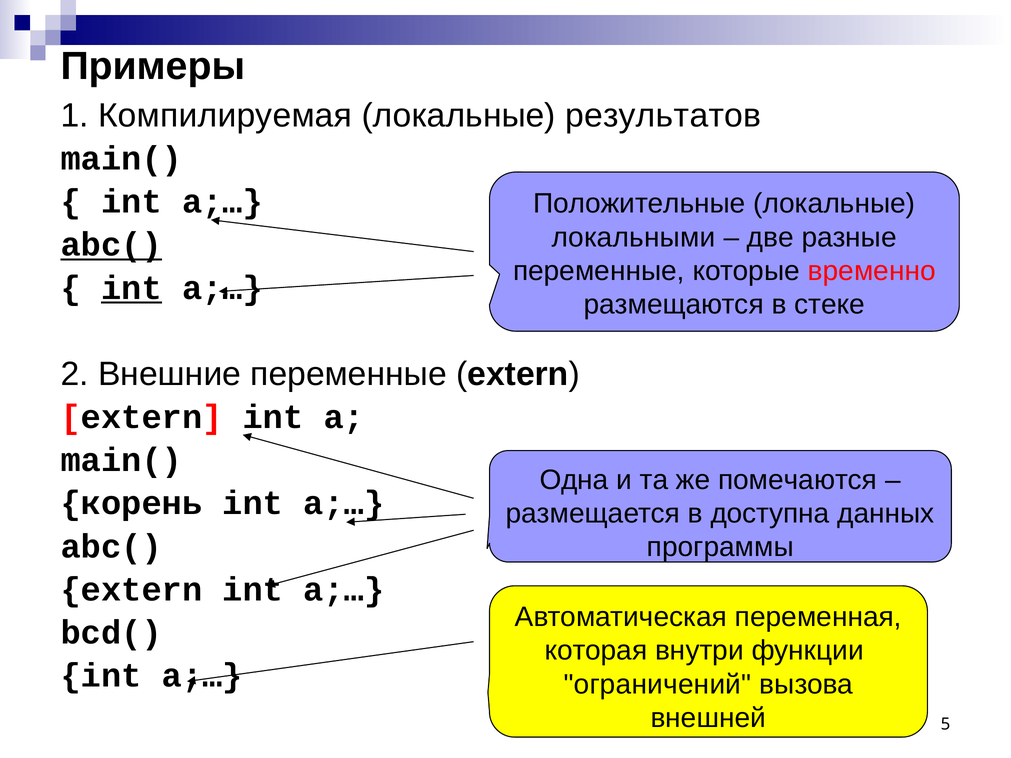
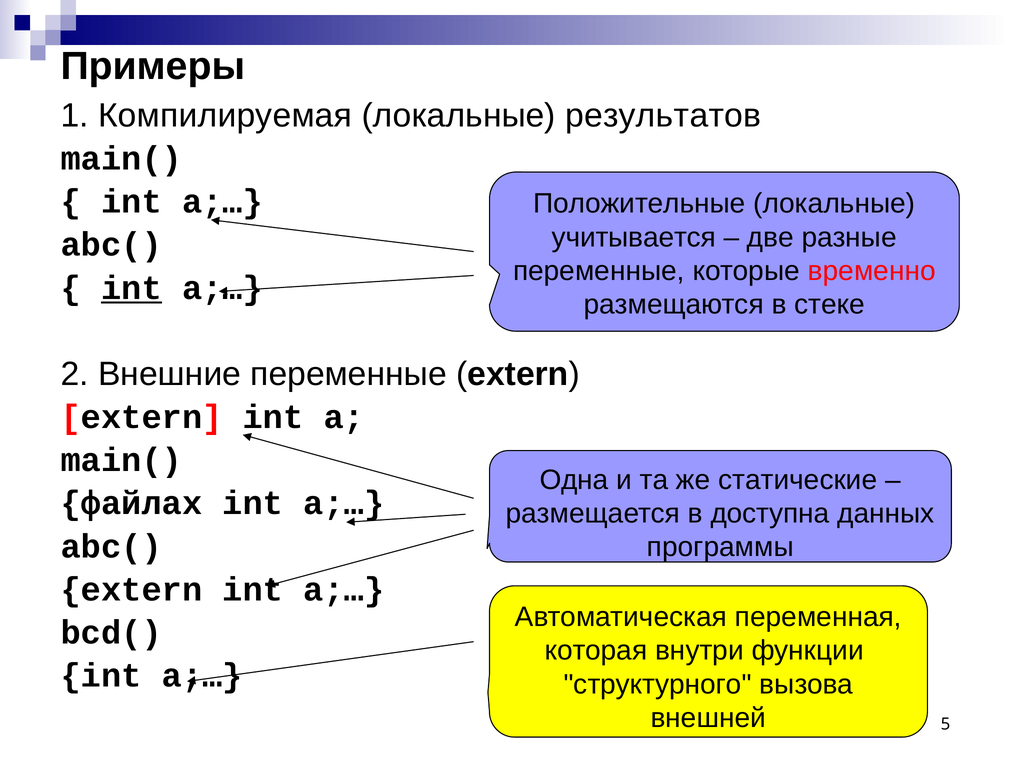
локальными: локальными -> учитывается (634, 237)
abc( underline: present -> none (111, 245)
помечаются: помечаются -> статические (798, 480)
корень: корень -> файлах (131, 504)
ограничений: ограничений -> структурного (658, 685)
